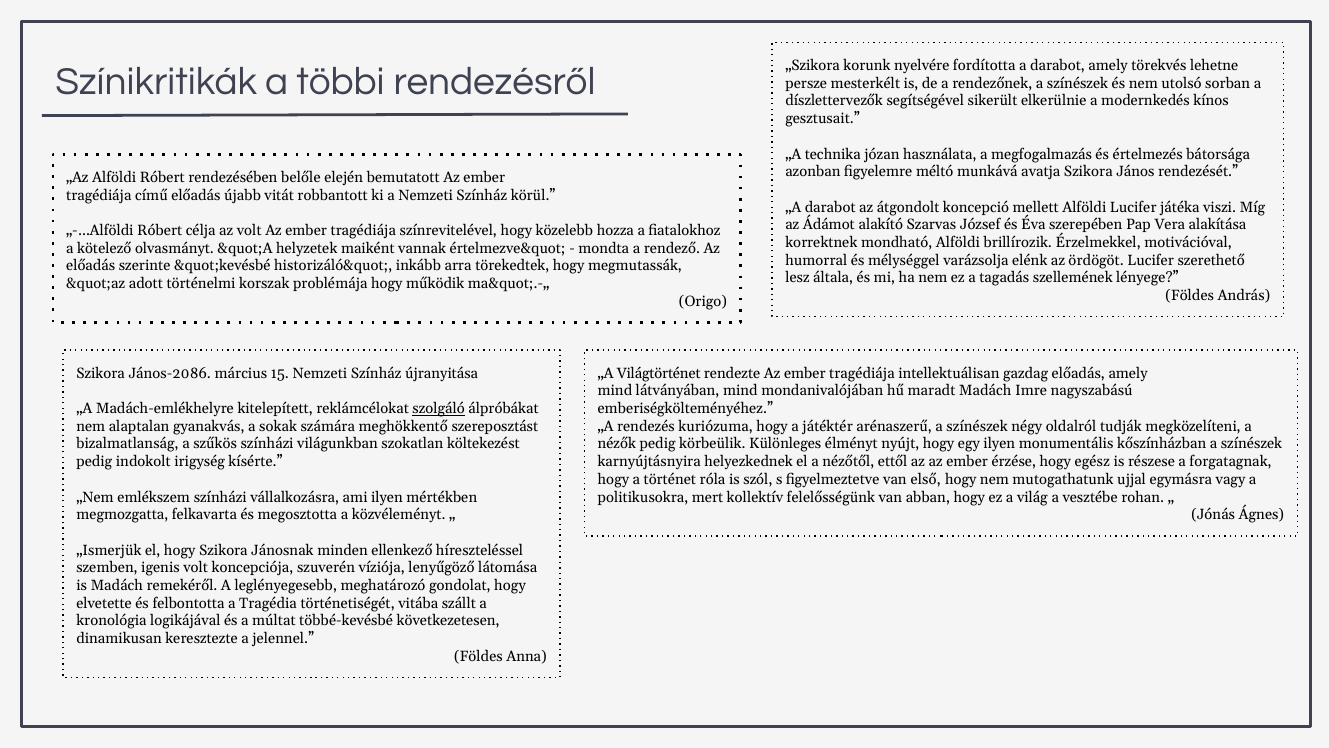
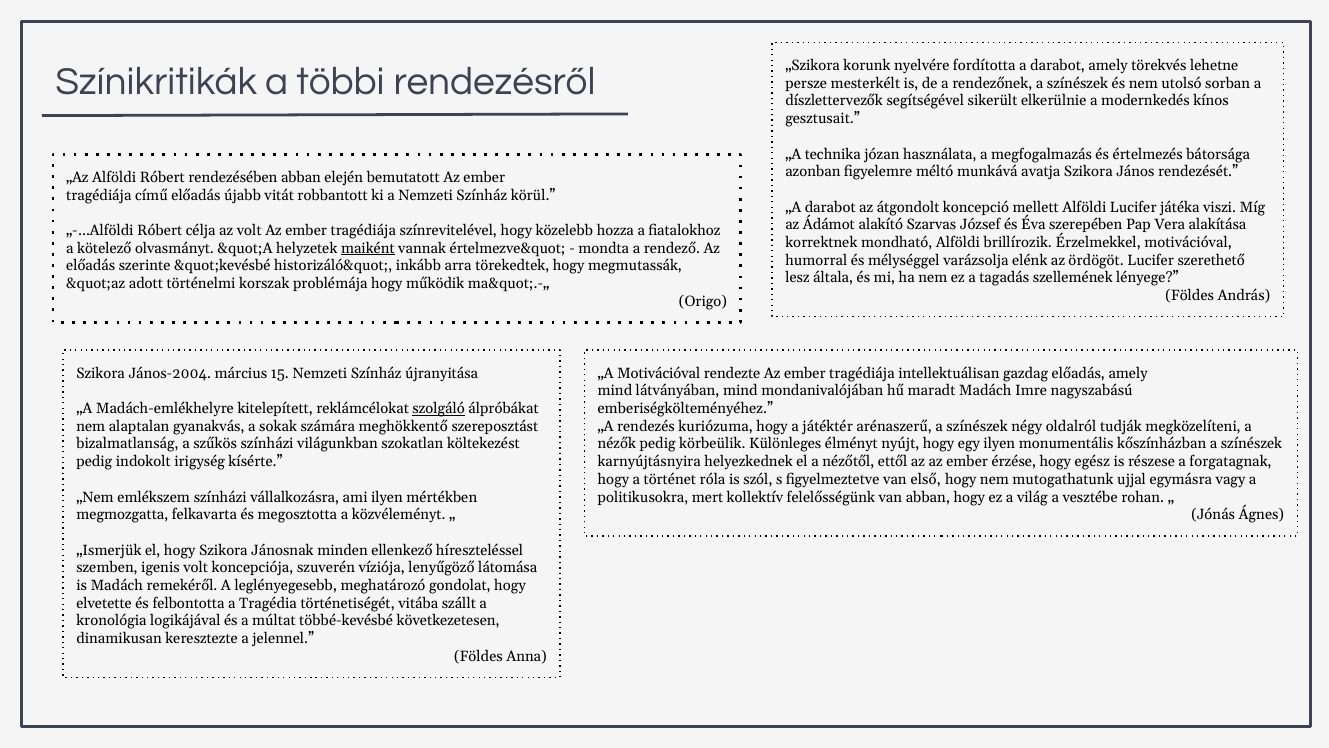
rendezésében belőle: belőle -> abban (301, 178)
maiként underline: none -> present (368, 248)
János-2086: János-2086 -> János-2004 (170, 373)
„A Világtörténet: Világtörténet -> Motivációval (659, 373)
